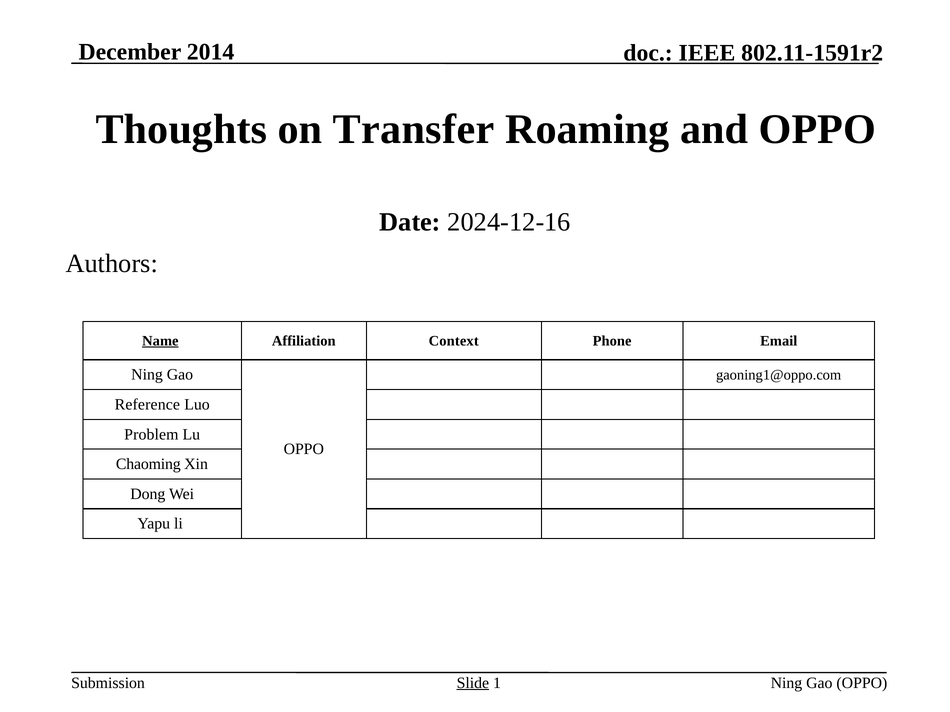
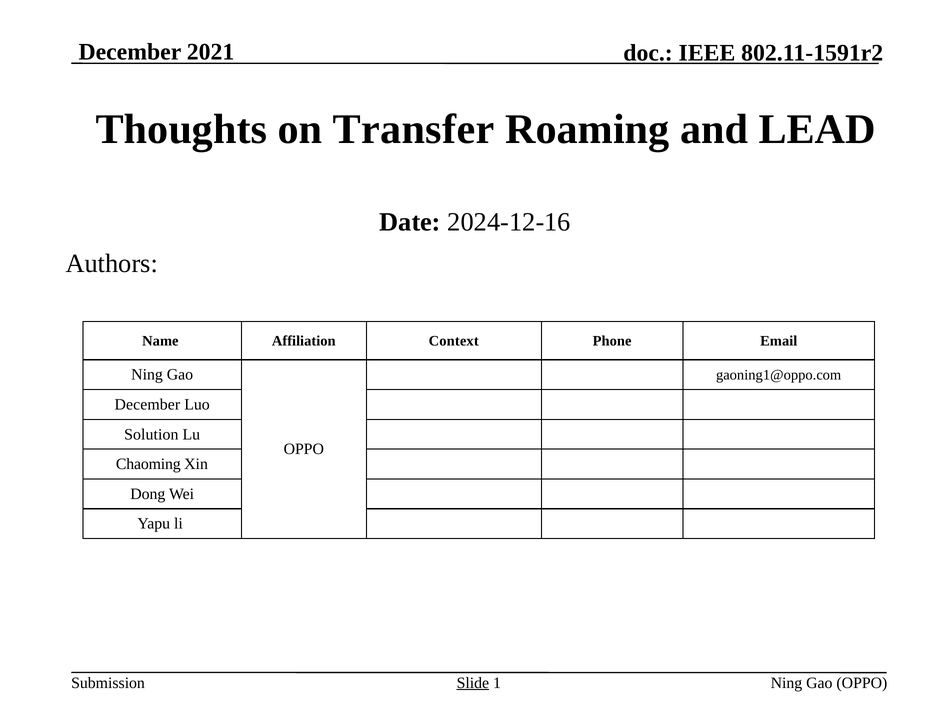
2014: 2014 -> 2021 (211, 52)
and OPPO: OPPO -> LEAD (817, 130)
Name underline: present -> none (160, 341)
Reference: Reference -> December (147, 405)
Problem: Problem -> Solution (151, 435)
